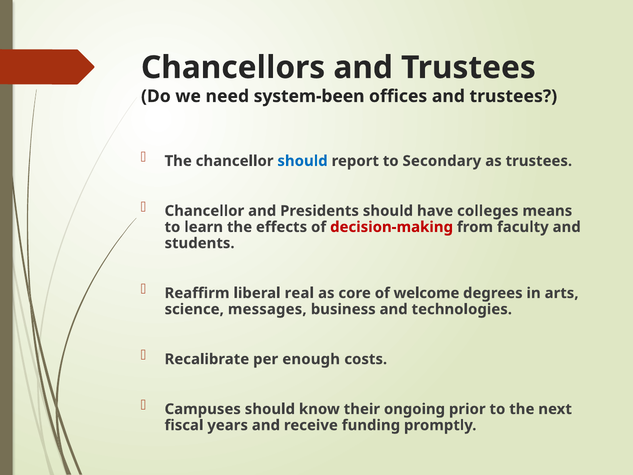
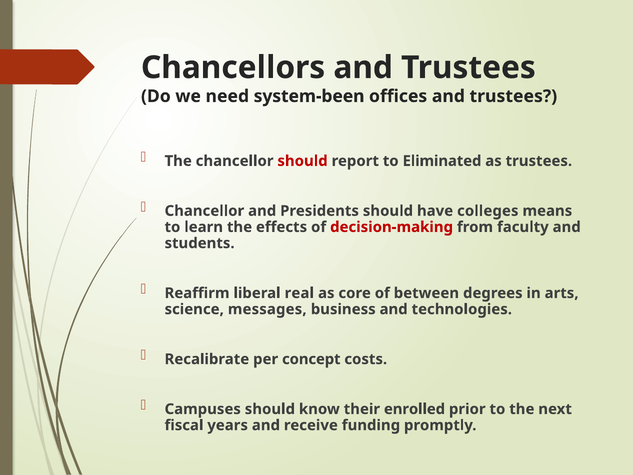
should colour: blue -> red (303, 161)
Secondary: Secondary -> Eliminated (442, 161)
welcome: welcome -> between (426, 293)
enough: enough -> concept (311, 359)
ongoing: ongoing -> enrolled (414, 409)
